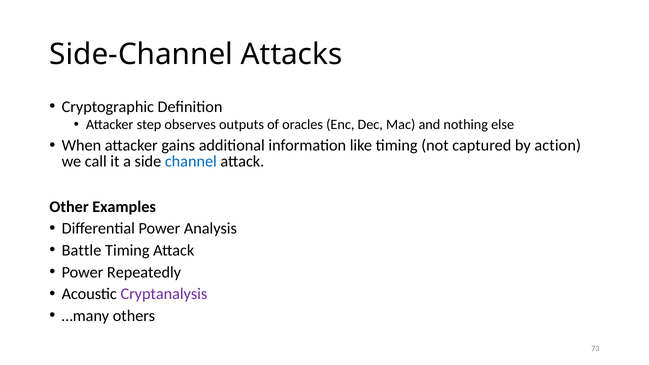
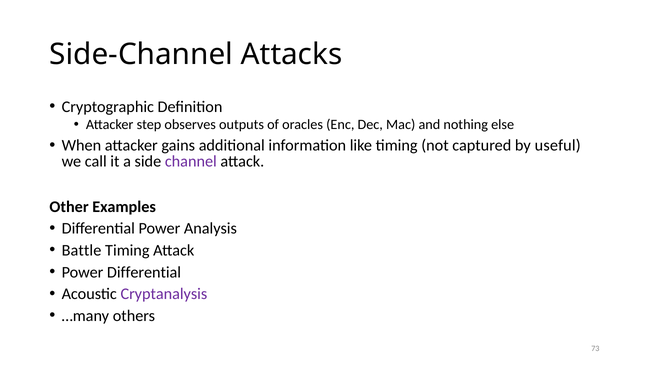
action: action -> useful (558, 146)
channel colour: blue -> purple (191, 161)
Power Repeatedly: Repeatedly -> Differential (144, 272)
